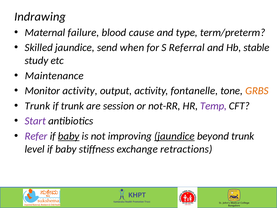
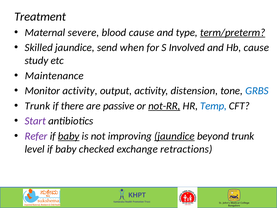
Indrawing: Indrawing -> Treatment (40, 17)
failure: failure -> severe (83, 32)
term/preterm underline: none -> present (233, 32)
Referral: Referral -> Involved (187, 48)
Hb stable: stable -> cause (256, 48)
fontanelle: fontanelle -> distension (194, 91)
GRBS colour: orange -> blue (257, 91)
if trunk: trunk -> there (72, 106)
session: session -> passive (119, 106)
not-RR underline: none -> present (164, 106)
Temp colour: purple -> blue (213, 106)
stiffness: stiffness -> checked (97, 149)
